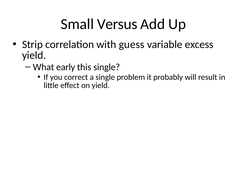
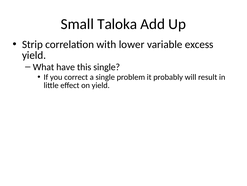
Versus: Versus -> Taloka (117, 24)
guess: guess -> lower (132, 44)
early: early -> have (66, 67)
